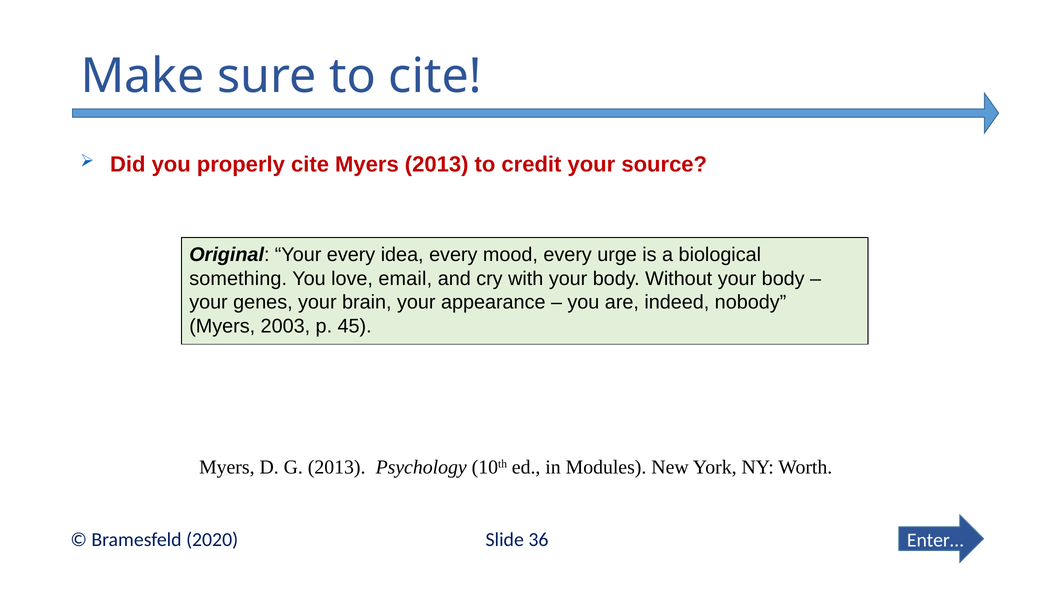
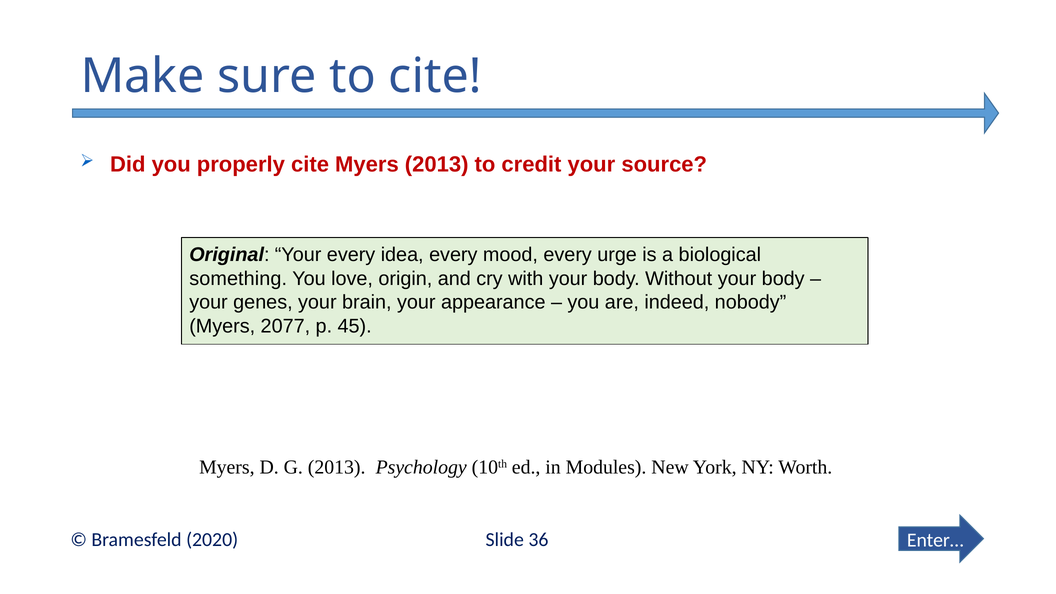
email: email -> origin (405, 279)
2003: 2003 -> 2077 (285, 326)
